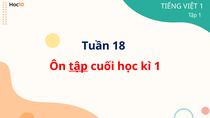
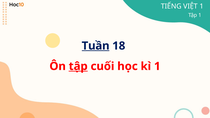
Tuần underline: none -> present (96, 46)
